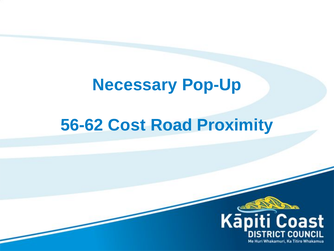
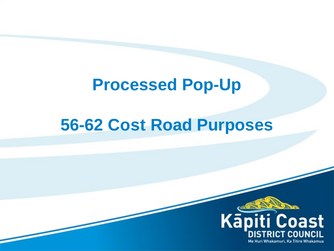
Necessary: Necessary -> Processed (135, 85)
Proximity: Proximity -> Purposes (235, 125)
